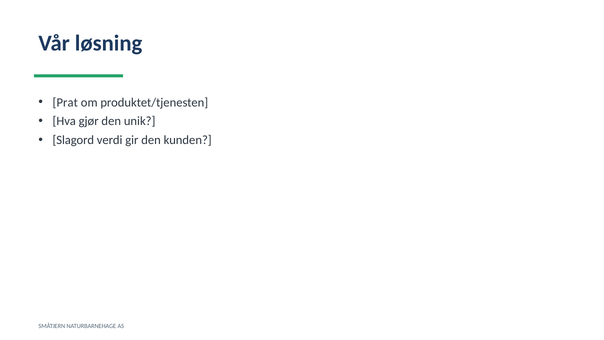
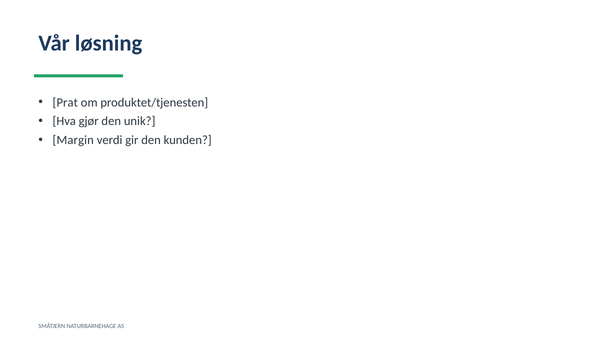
Slagord: Slagord -> Margin (73, 140)
